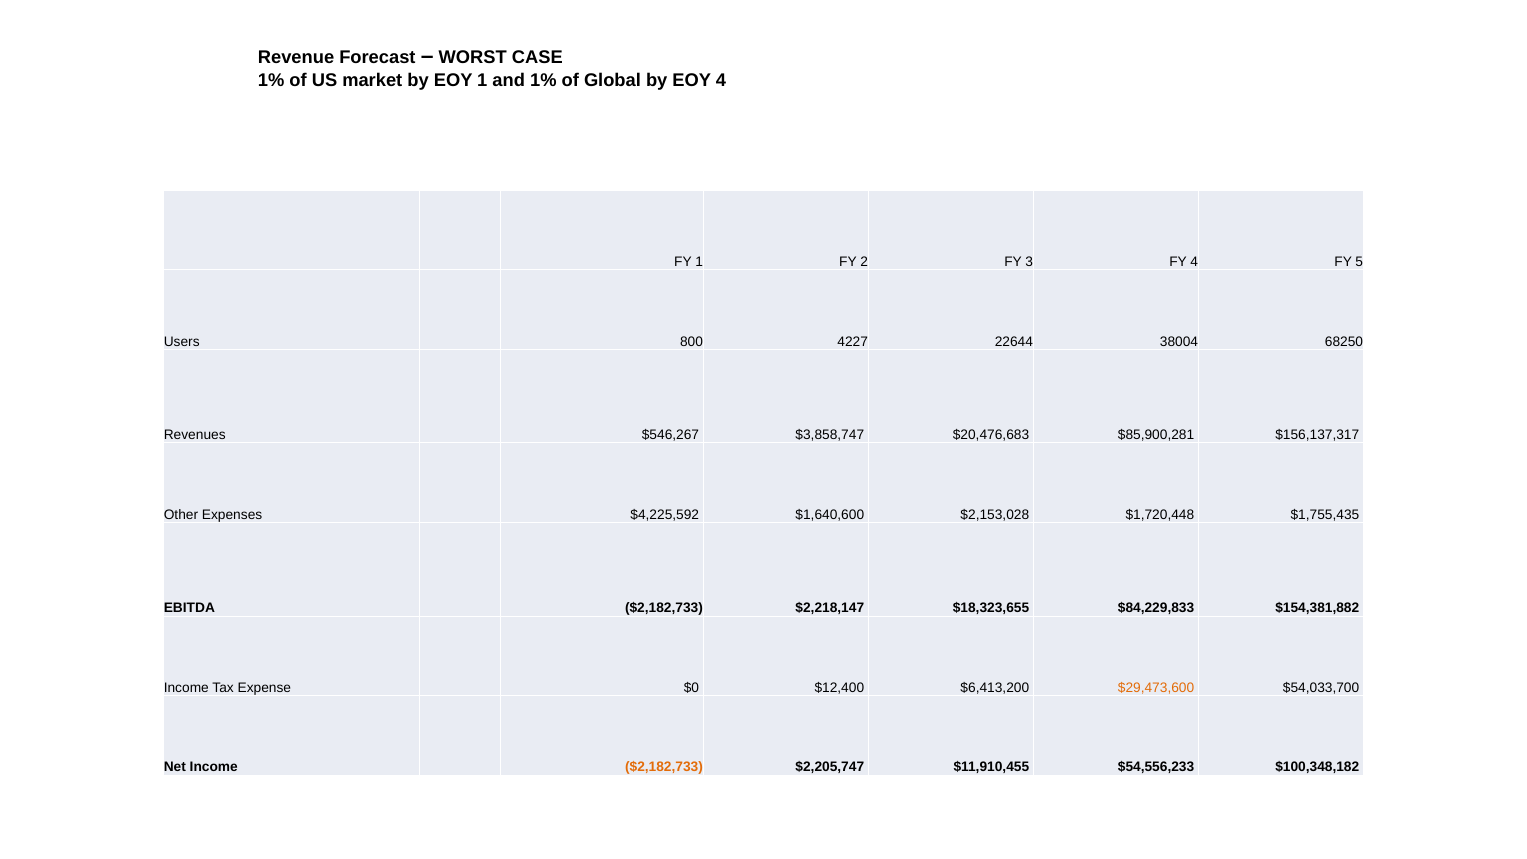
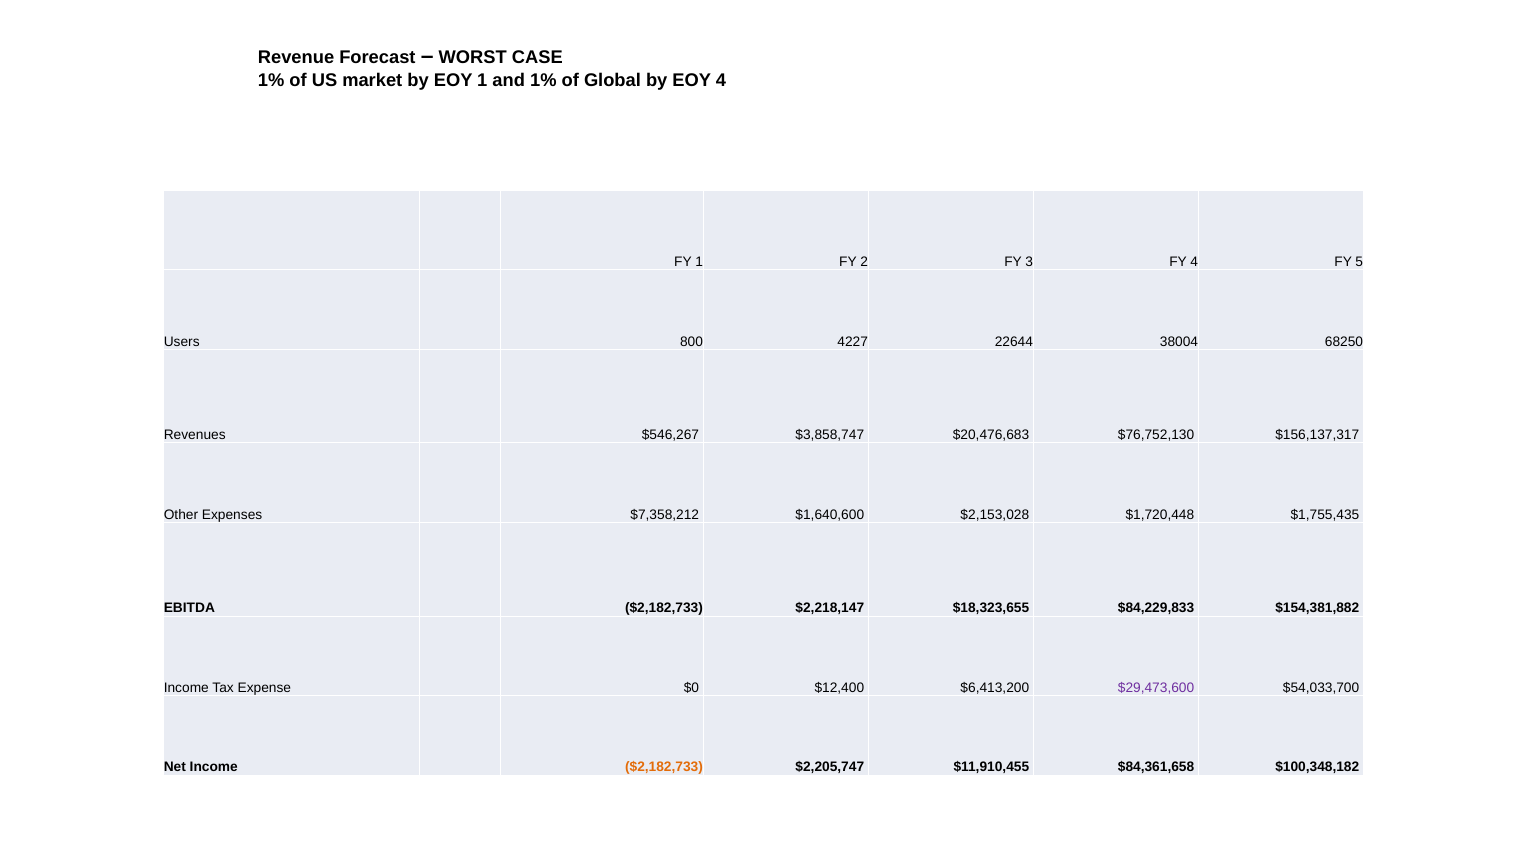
$85,900,281: $85,900,281 -> $76,752,130 (1156, 435)
$4,225,592: $4,225,592 -> $7,358,212 (665, 515)
$29,473,600 colour: orange -> purple (1156, 688)
$54,556,233: $54,556,233 -> $84,361,658 (1156, 767)
